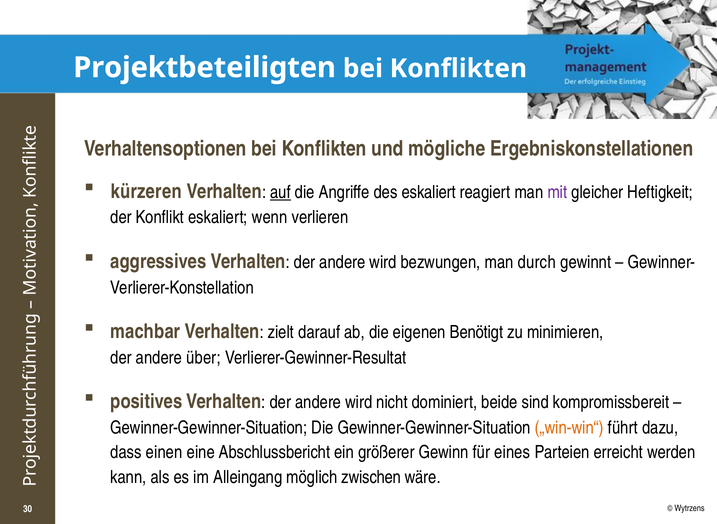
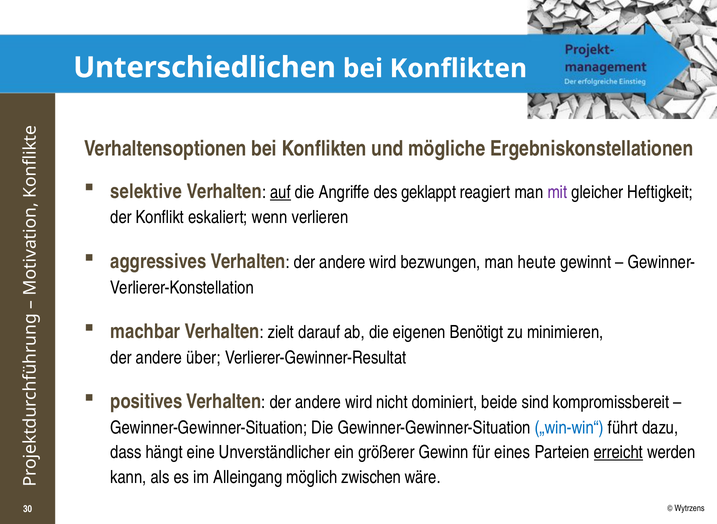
Projektbeteiligten: Projektbeteiligten -> Unterschiedlichen (205, 68)
kürzeren: kürzeren -> selektive (146, 192)
des eskaliert: eskaliert -> geklappt (429, 192)
durch: durch -> heute (537, 262)
„win-win“ colour: orange -> blue (569, 428)
einen: einen -> hängt (164, 452)
Abschlussbericht: Abschlussbericht -> Unverständlicher (275, 452)
erreicht underline: none -> present (618, 452)
